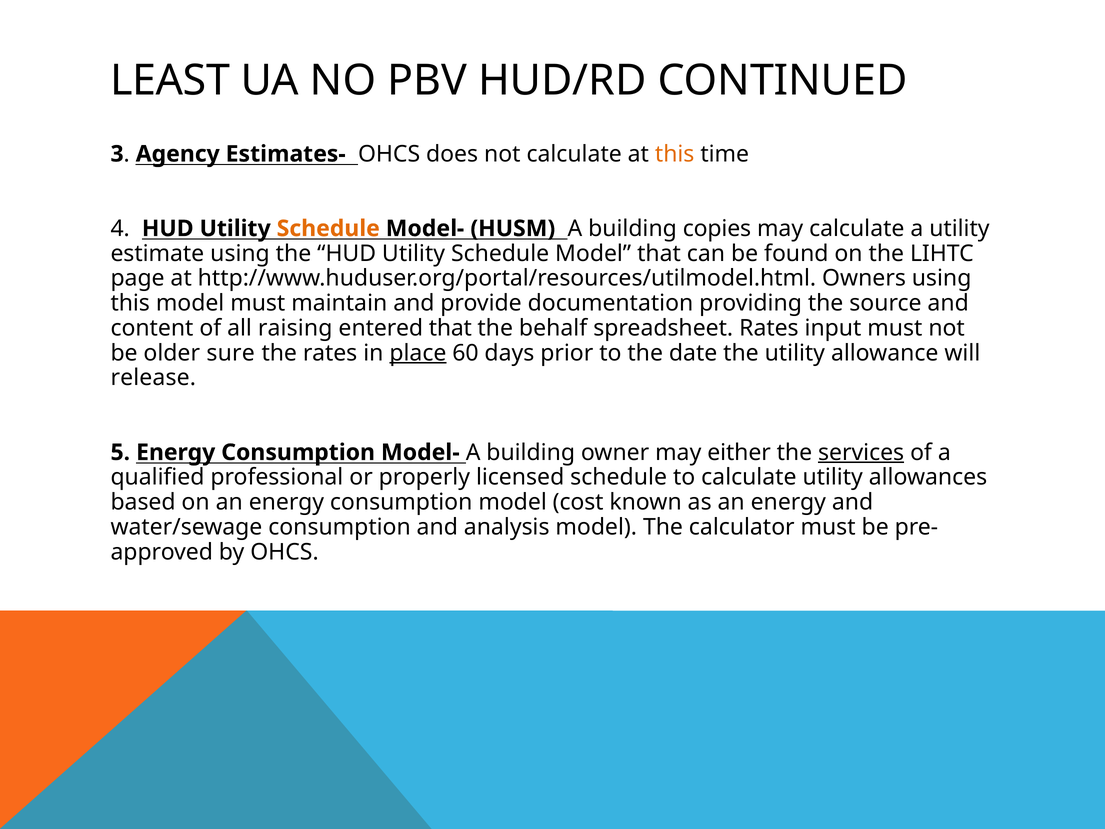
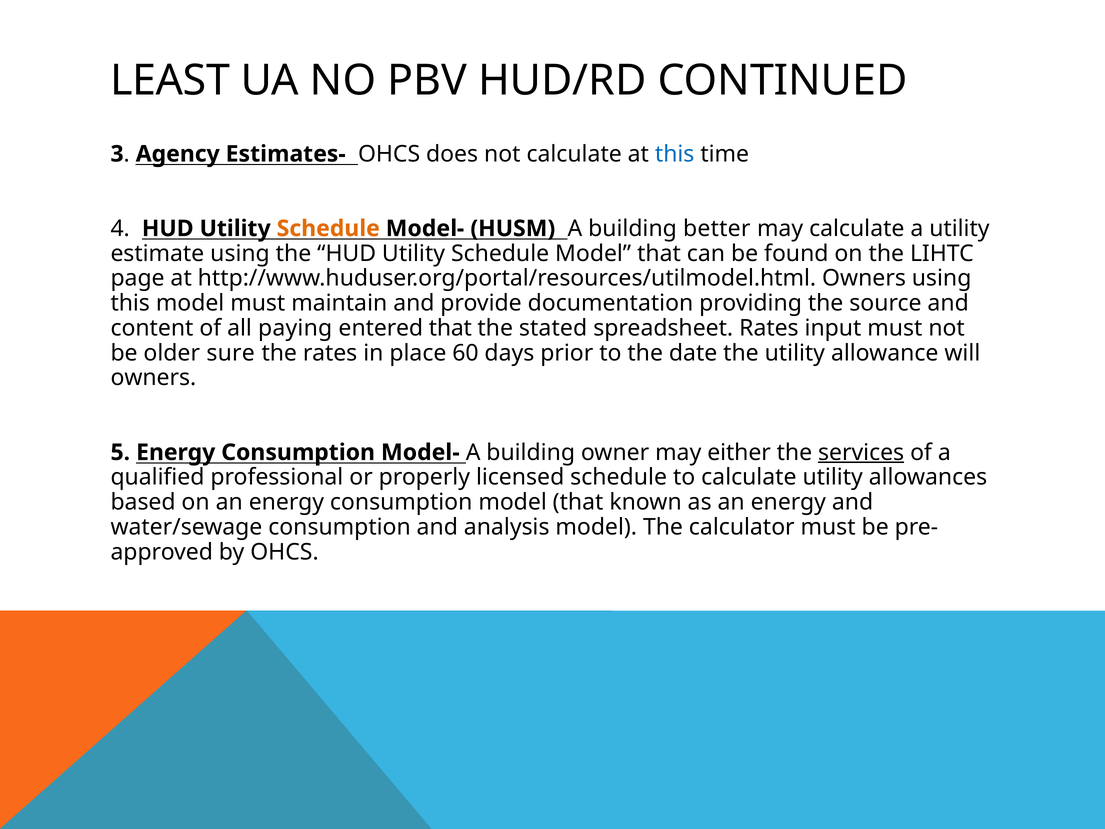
this colour: orange -> blue (675, 154)
copies: copies -> better (717, 228)
raising: raising -> paying (295, 328)
behalf: behalf -> stated (553, 328)
place underline: present -> none (418, 353)
release: release -> owners (153, 378)
consumption model cost: cost -> that (578, 502)
